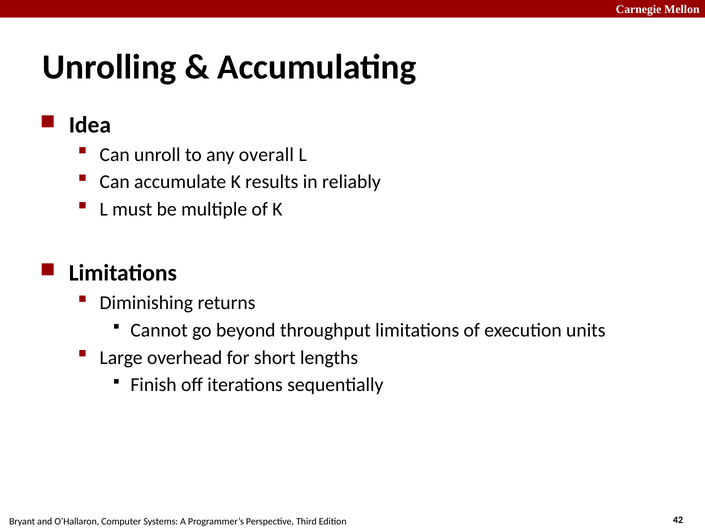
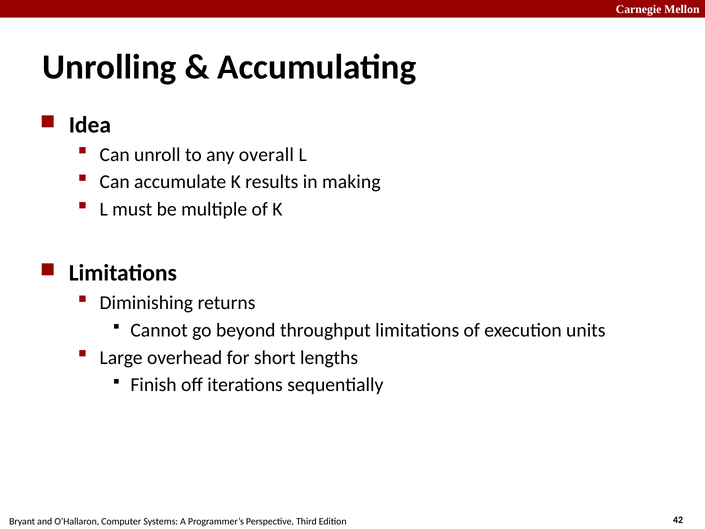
reliably: reliably -> making (351, 182)
